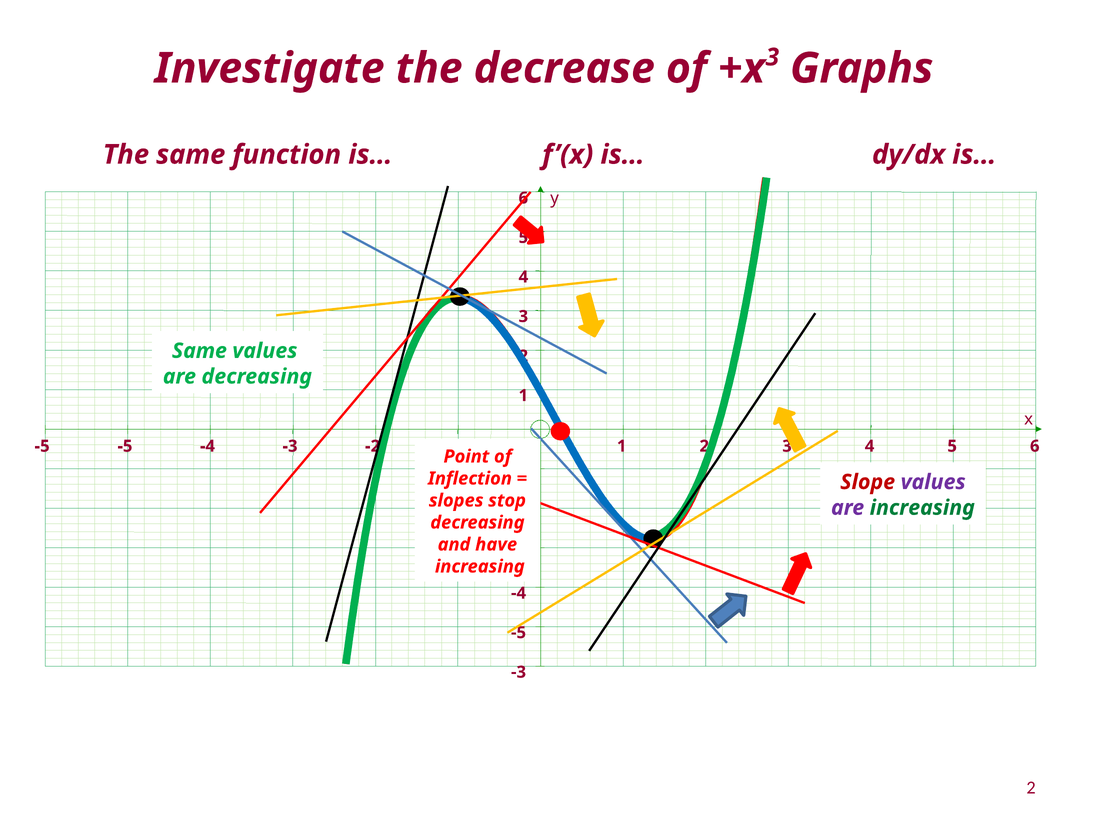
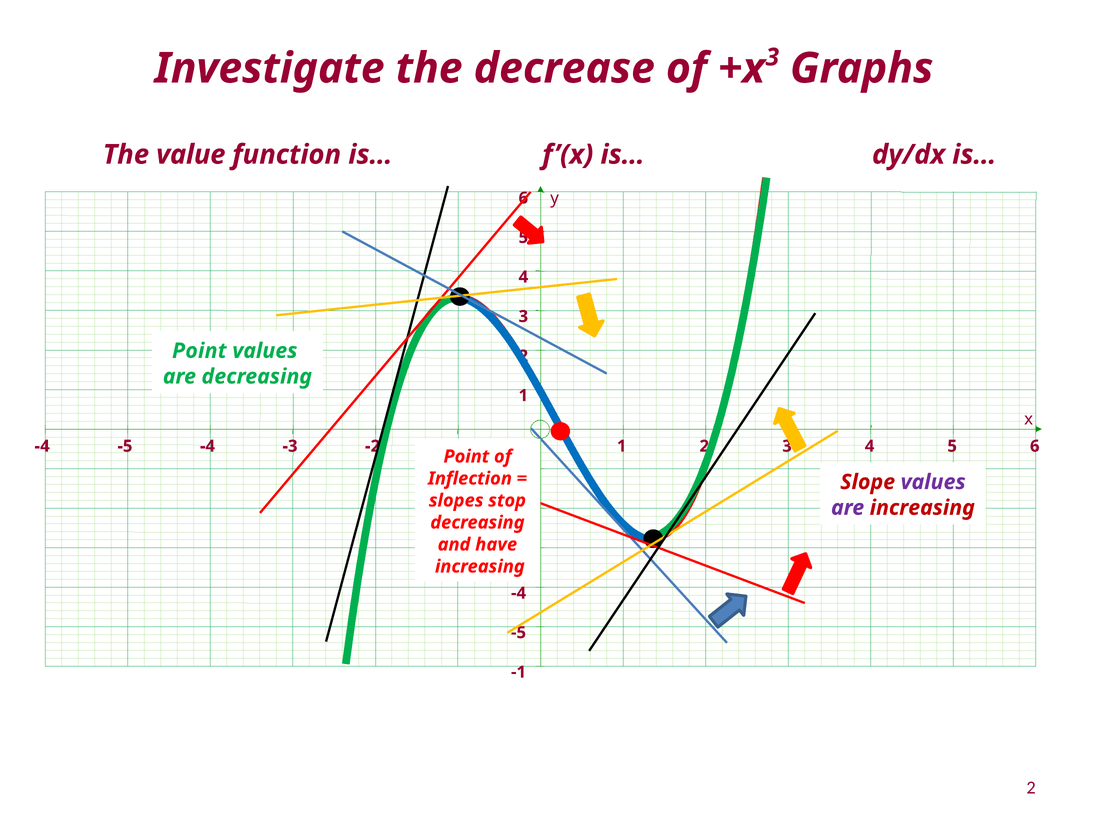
The same: same -> value (191, 154)
Same: Same -> Point (199, 351)
-5: -5 -> -4 (42, 446)
increasing colour: green -> red (922, 507)
-3: -3 -> -1 (519, 672)
